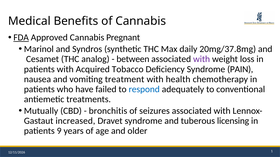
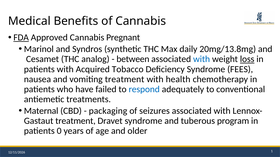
20mg/37.8mg: 20mg/37.8mg -> 20mg/13.8mg (228, 49)
with colour: purple -> blue (202, 59)
loss underline: none -> present (247, 59)
PAIN: PAIN -> FEES (240, 69)
Mutually: Mutually -> Maternal (41, 111)
bronchitis: bronchitis -> packaging (108, 111)
increased: increased -> treatment (75, 121)
licensing: licensing -> program (233, 121)
9: 9 -> 0 (59, 131)
